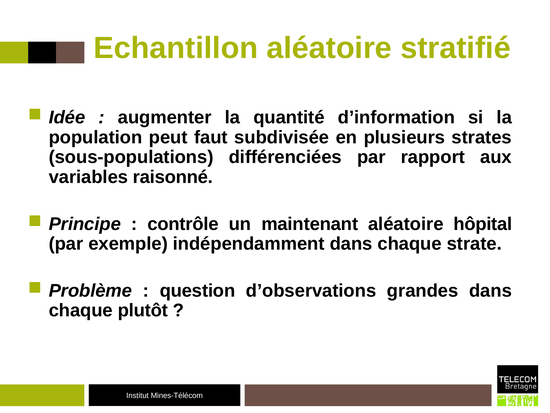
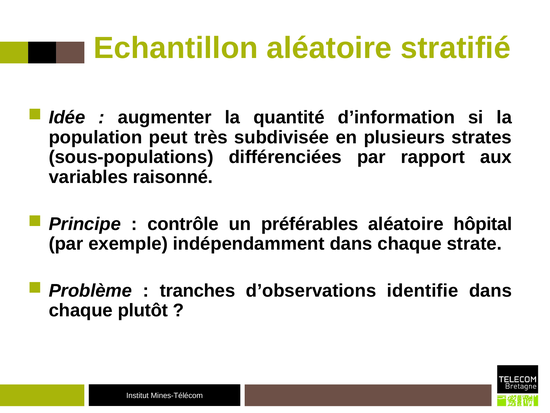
faut: faut -> très (211, 137)
maintenant: maintenant -> préférables (310, 224)
question: question -> tranches (197, 290)
grandes: grandes -> identifie (423, 290)
